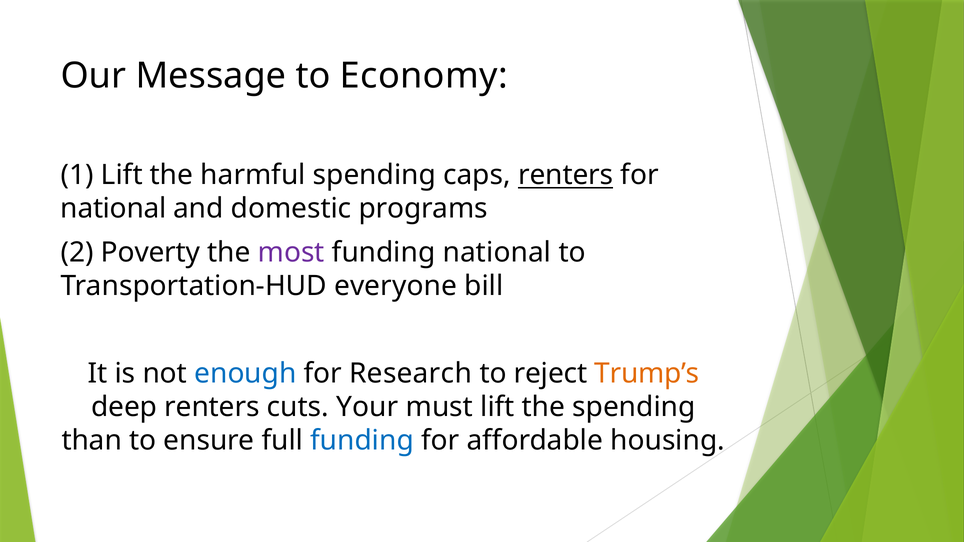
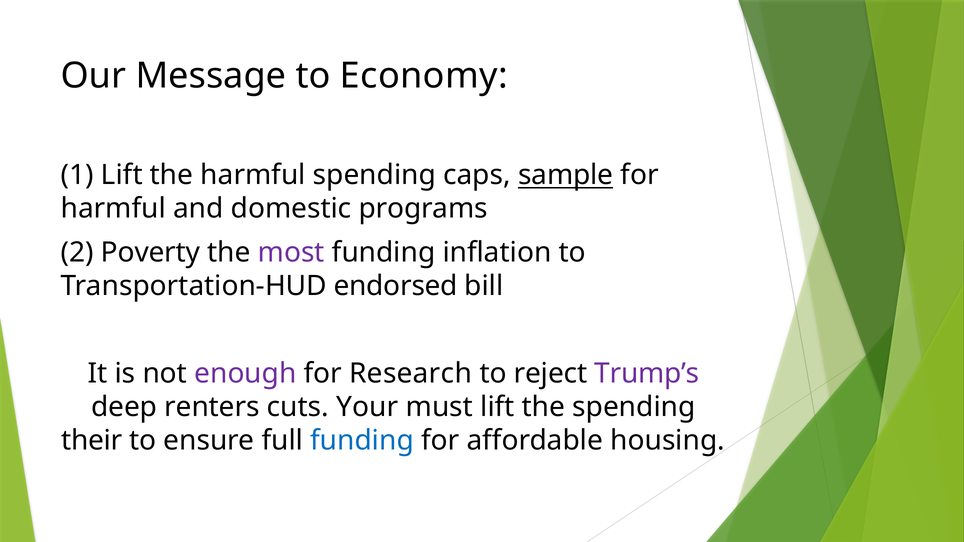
caps renters: renters -> sample (566, 175)
national: national -> harmful (113, 209)
funding national: national -> inflation (497, 252)
everyone: everyone -> endorsed (396, 286)
enough colour: blue -> purple (245, 374)
Trump’s colour: orange -> purple (647, 374)
than: than -> their (92, 441)
